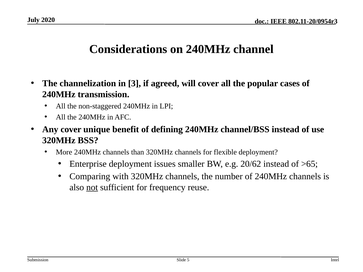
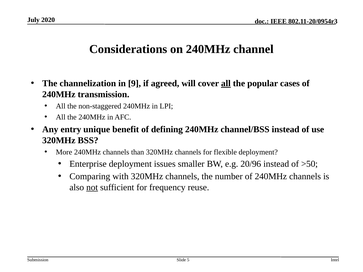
3: 3 -> 9 (135, 84)
all underline: none -> present (226, 84)
Any cover: cover -> entry (71, 130)
20/62: 20/62 -> 20/96 (251, 164)
>65: >65 -> >50 (309, 164)
